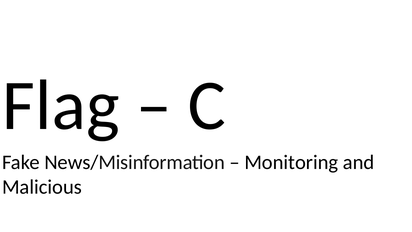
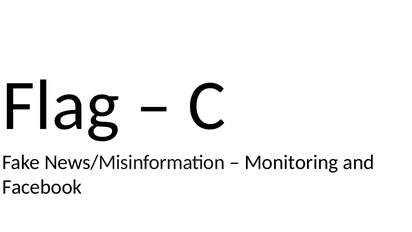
Malicious: Malicious -> Facebook (42, 187)
